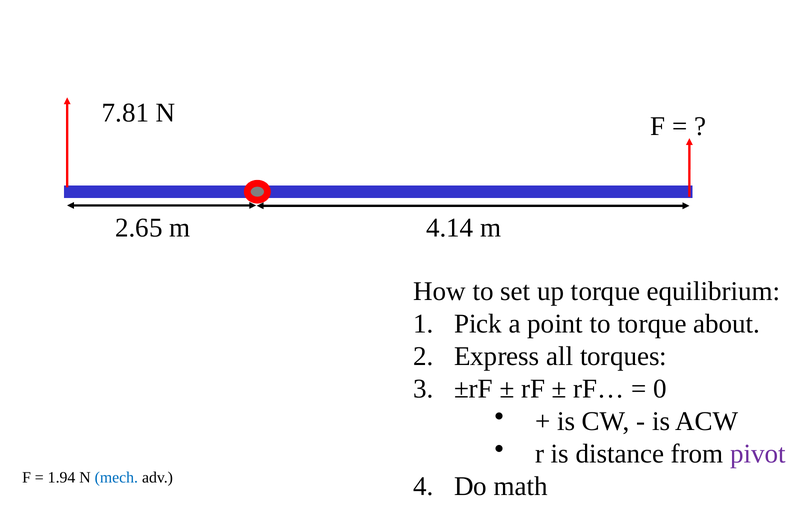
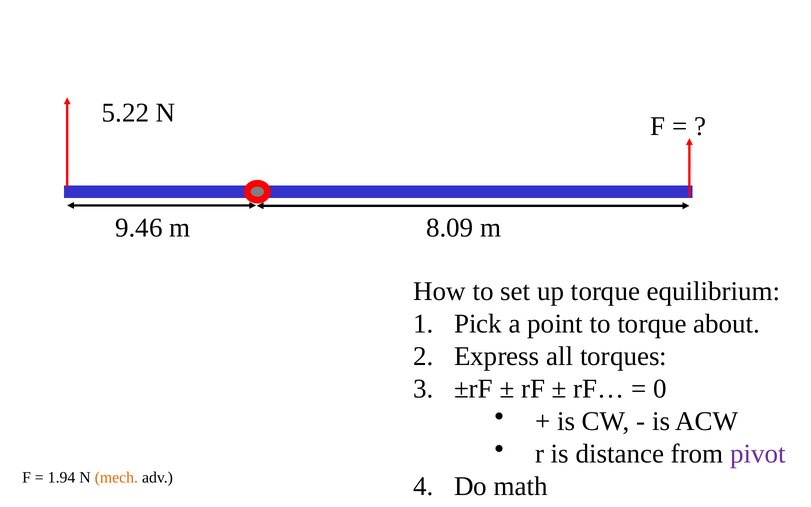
7.81: 7.81 -> 5.22 (125, 113)
2.65: 2.65 -> 9.46 (139, 228)
4.14: 4.14 -> 8.09 (450, 228)
mech colour: blue -> orange (116, 477)
